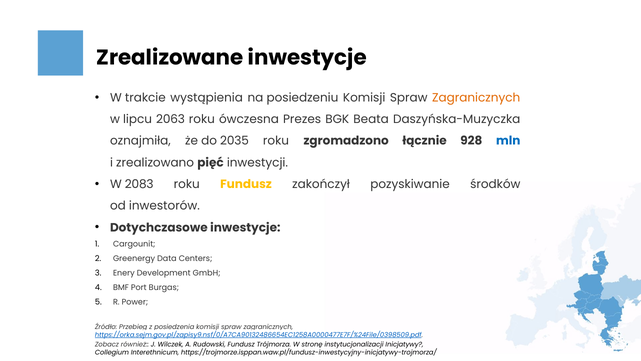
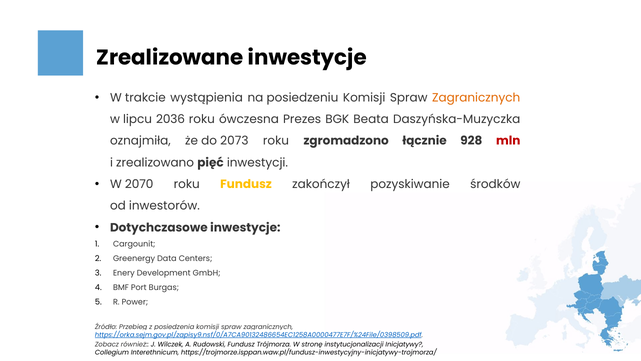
2063: 2063 -> 2036 (171, 119)
2035: 2035 -> 2073 (234, 141)
mln colour: blue -> red (508, 141)
2083: 2083 -> 2070 (139, 184)
